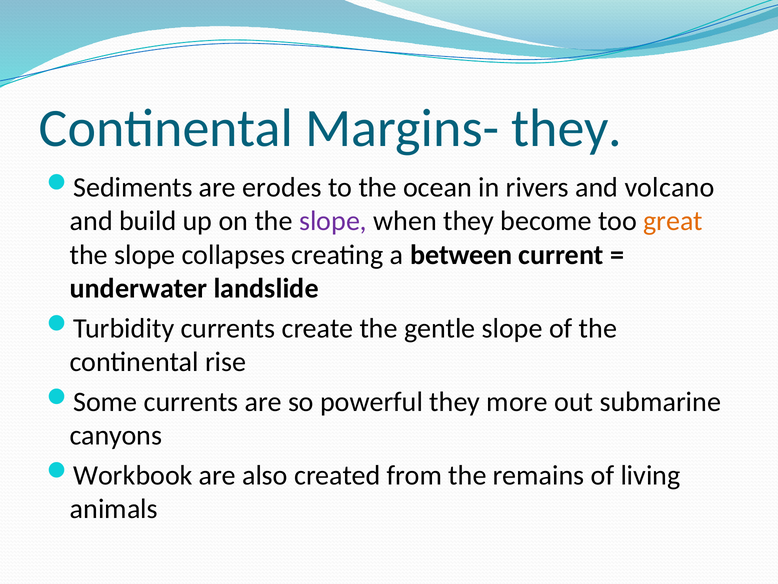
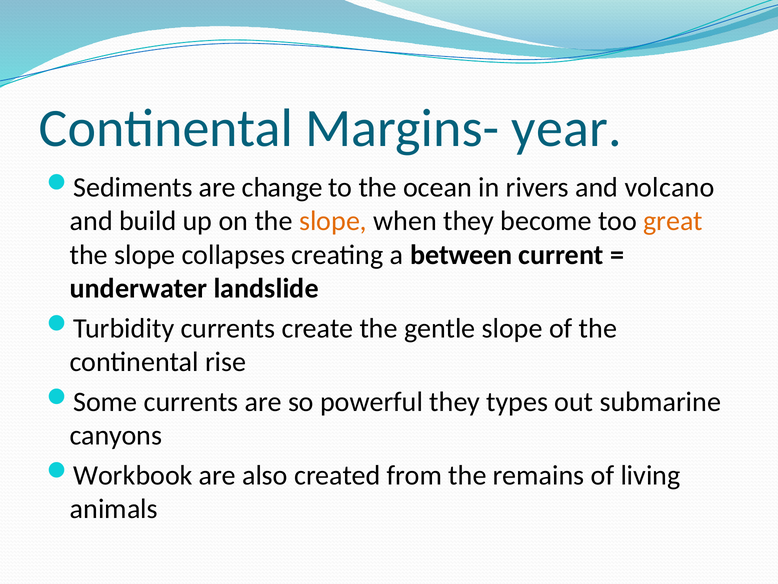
Margins- they: they -> year (567, 128)
erodes: erodes -> change (282, 187)
slope colour: purple -> orange (333, 221)
more: more -> types (517, 402)
